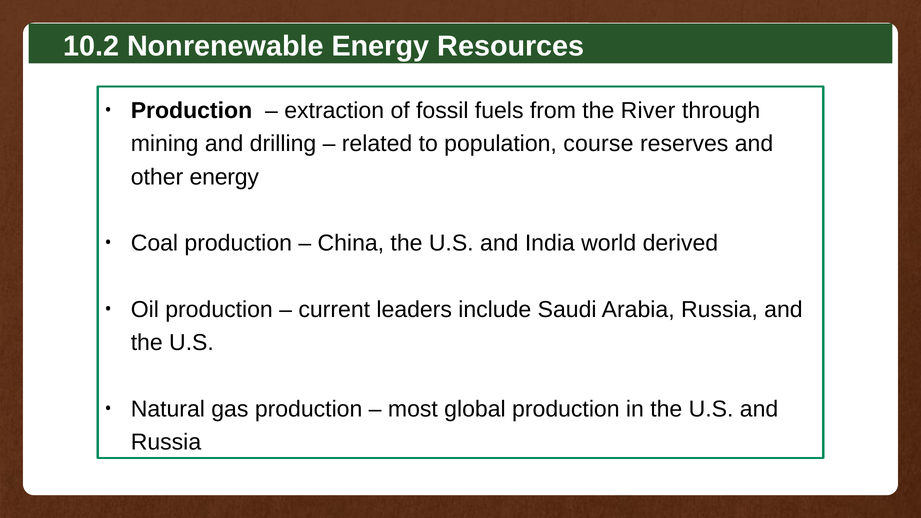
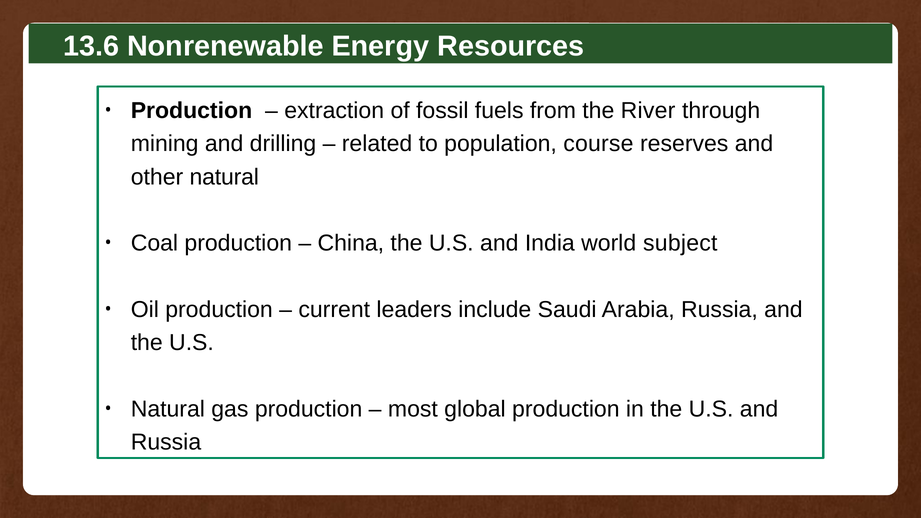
10.2: 10.2 -> 13.6 (91, 46)
other energy: energy -> natural (224, 177)
derived: derived -> subject (680, 243)
